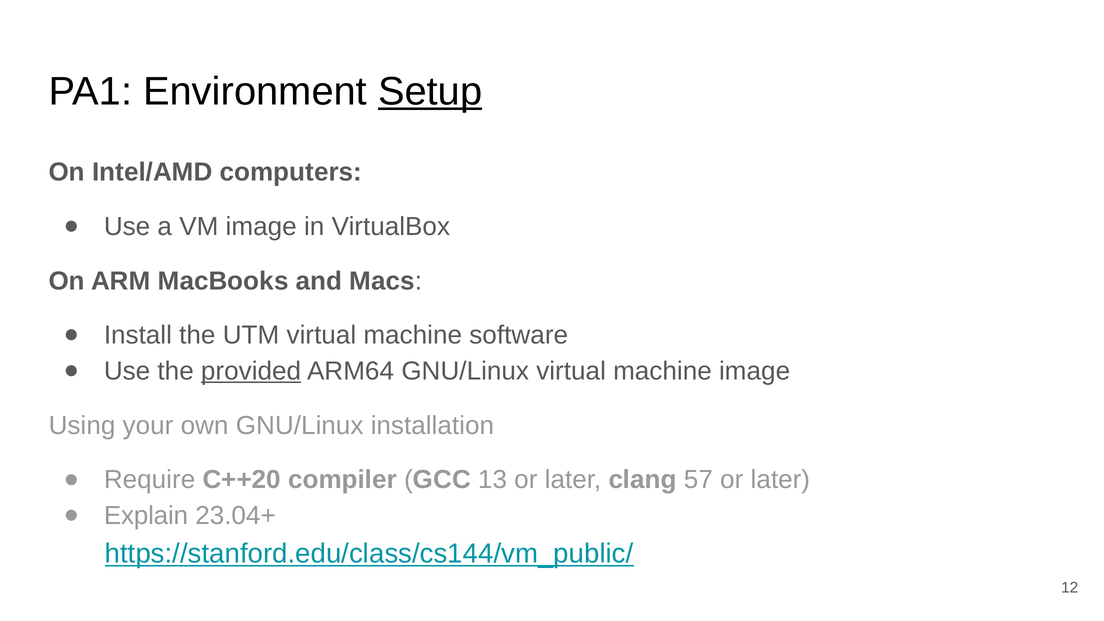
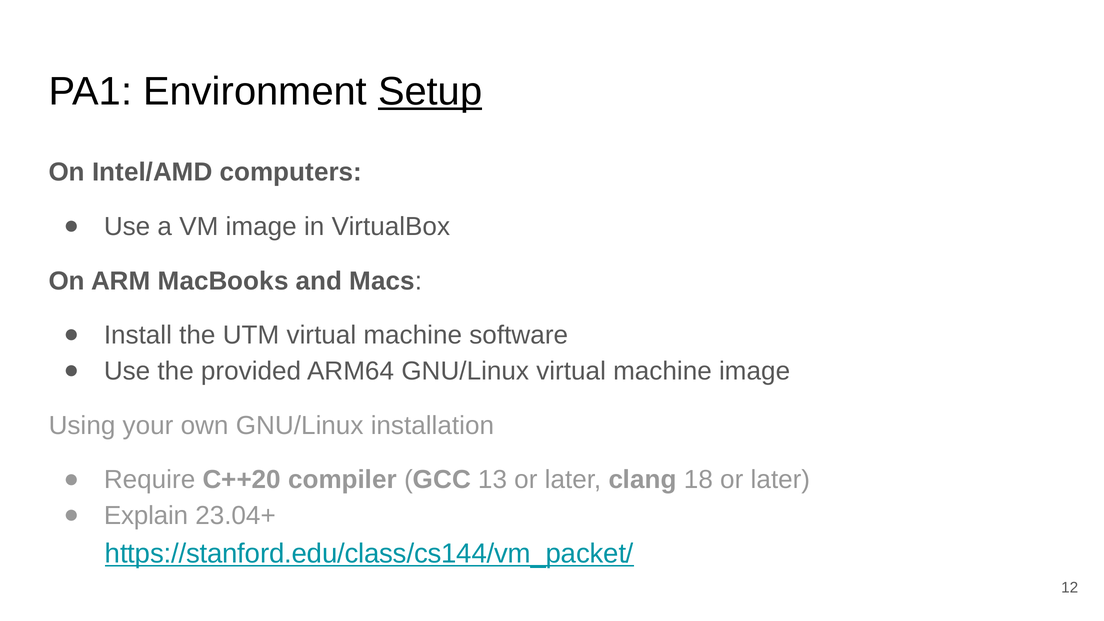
provided underline: present -> none (251, 371)
57: 57 -> 18 (698, 480)
https://stanford.edu/class/cs144/vm_public/: https://stanford.edu/class/cs144/vm_public/ -> https://stanford.edu/class/cs144/vm_packet/ (369, 553)
